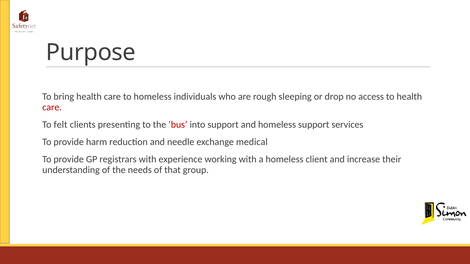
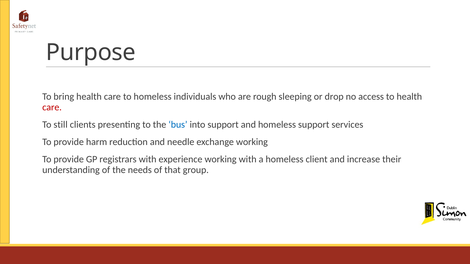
felt: felt -> still (61, 125)
bus colour: red -> blue (178, 125)
exchange medical: medical -> working (252, 142)
